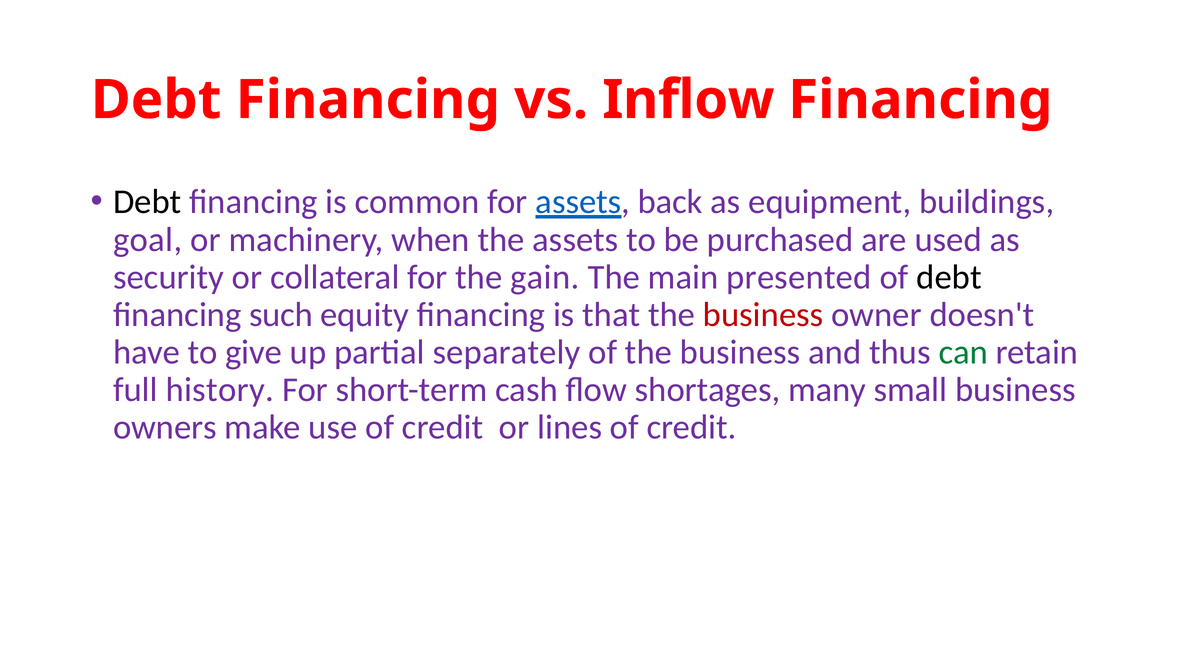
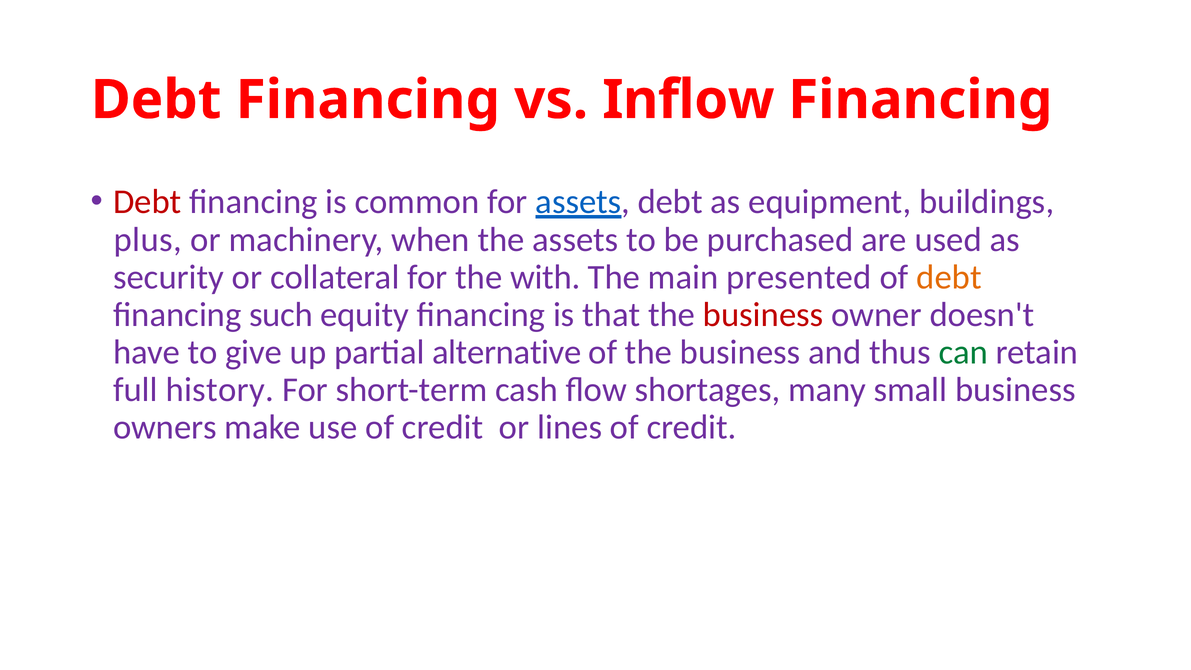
Debt colour: black -> red (147, 202)
assets back: back -> debt (670, 202)
goal: goal -> plus (148, 240)
gain: gain -> with (545, 277)
debt colour: black -> orange (949, 277)
separately: separately -> alternative (507, 352)
